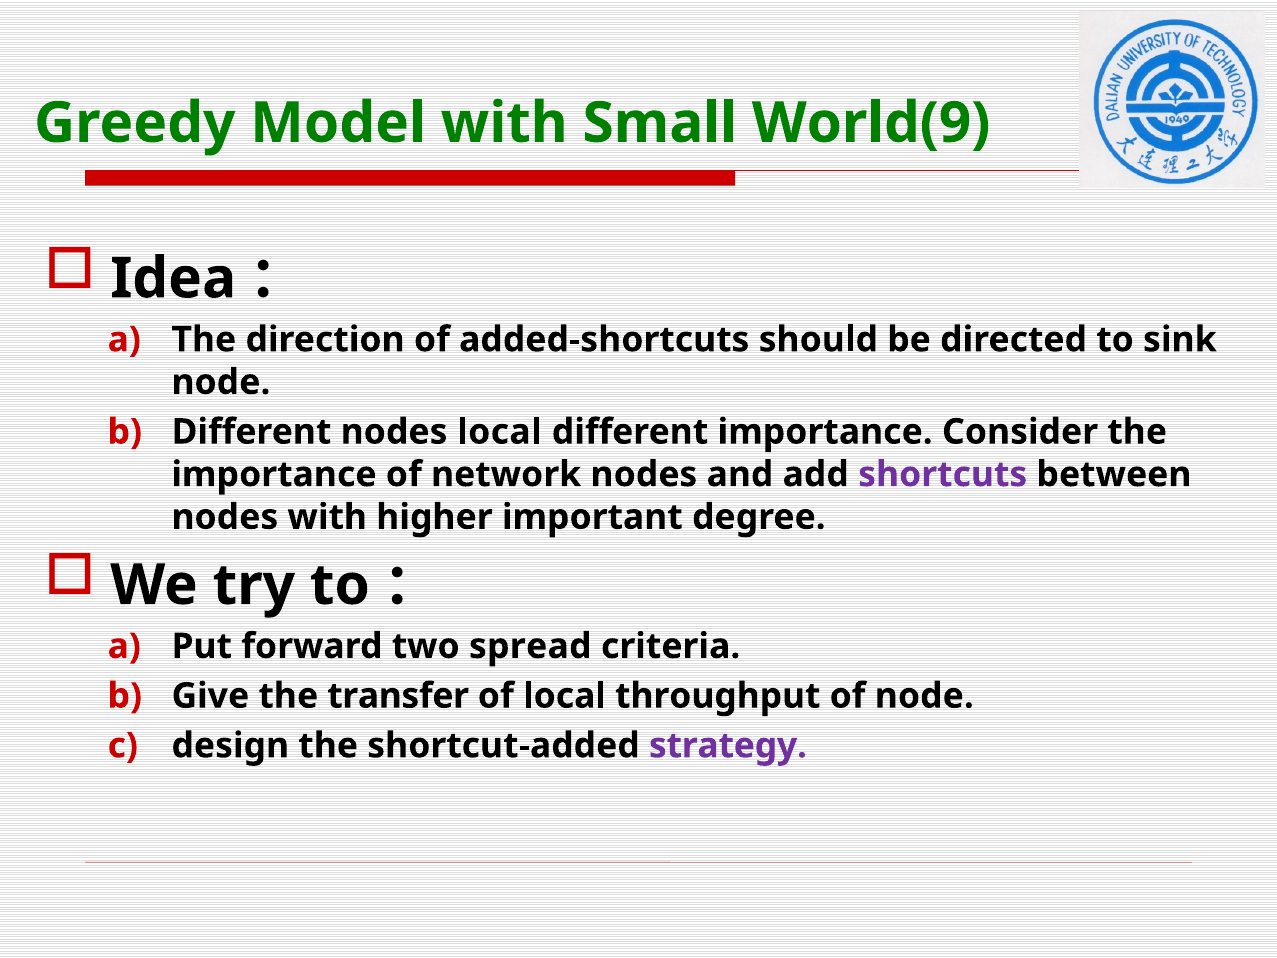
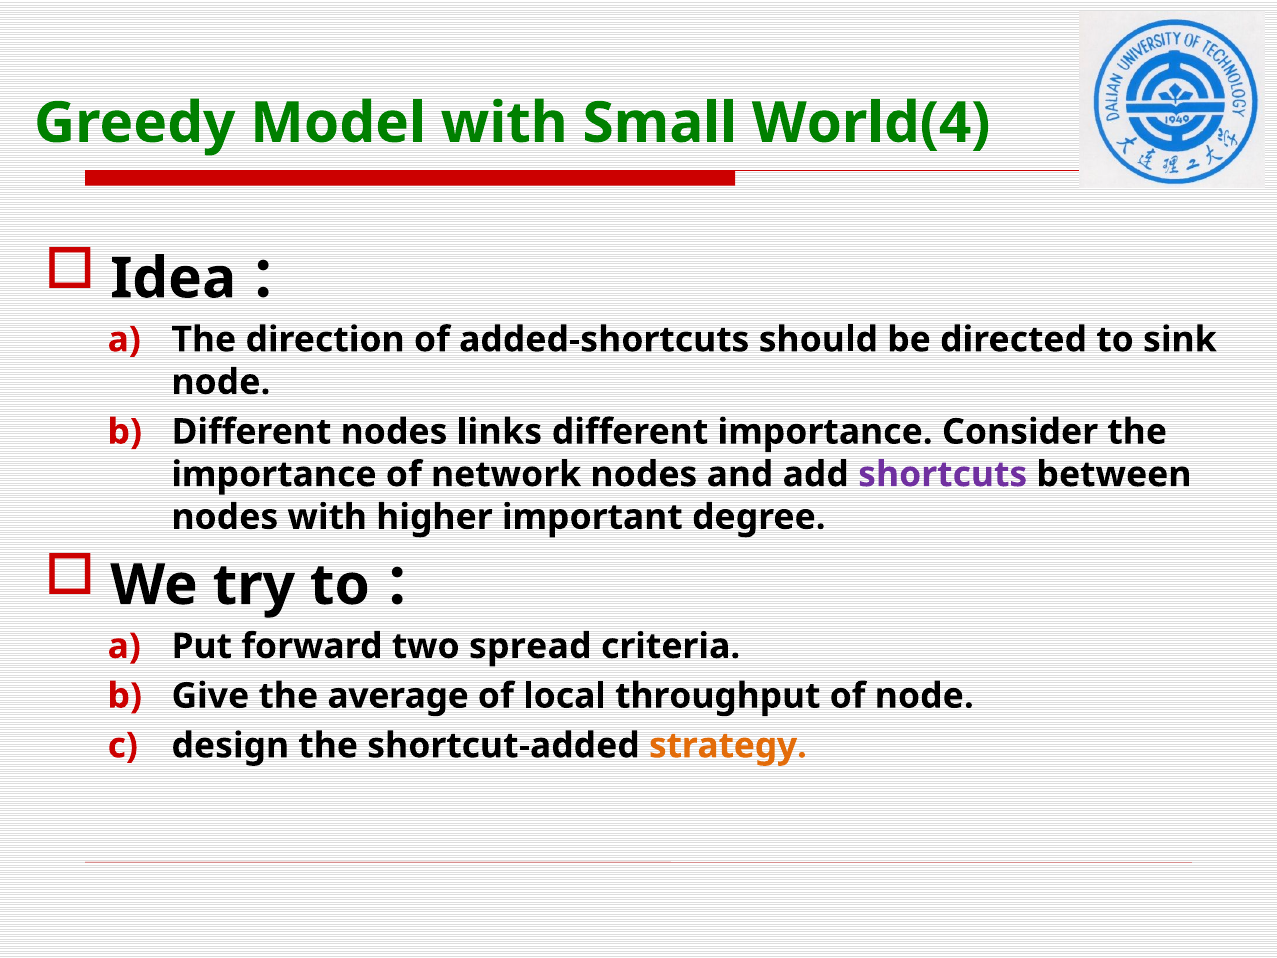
World(9: World(9 -> World(4 (871, 123)
nodes local: local -> links (499, 432)
transfer: transfer -> average (398, 696)
strategy colour: purple -> orange (728, 745)
